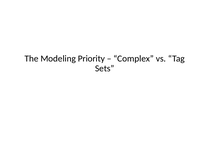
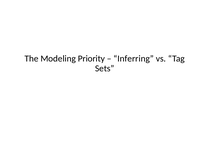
Complex: Complex -> Inferring (134, 59)
